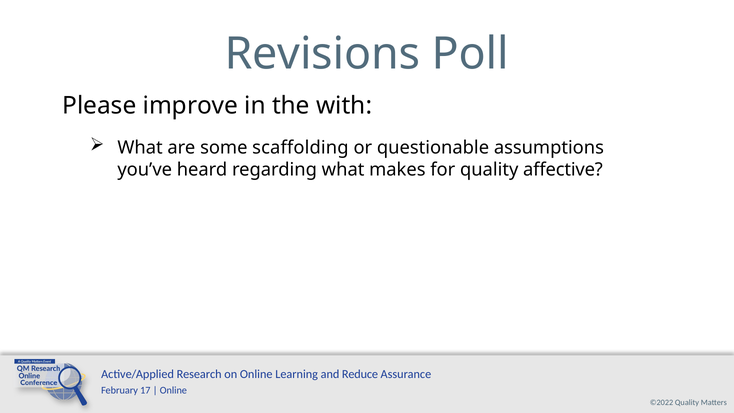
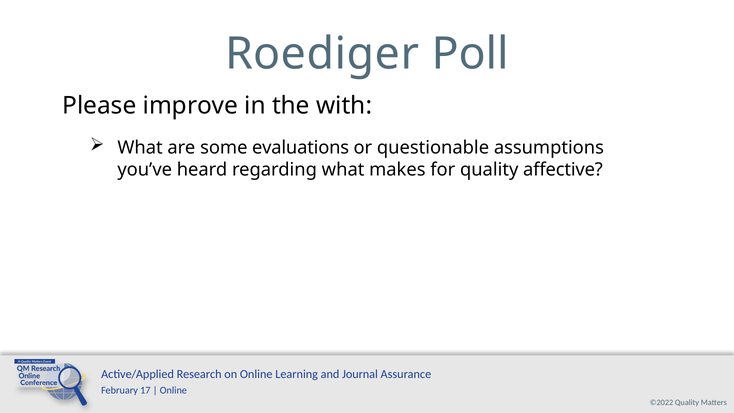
Revisions: Revisions -> Roediger (322, 54)
scaffolding: scaffolding -> evaluations (301, 148)
Reduce: Reduce -> Journal (360, 374)
